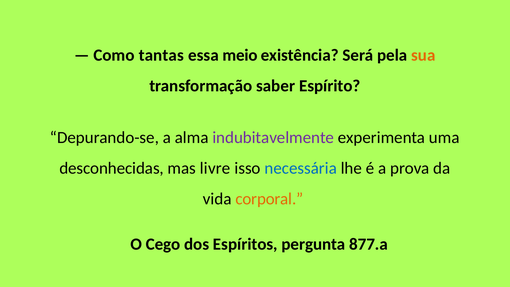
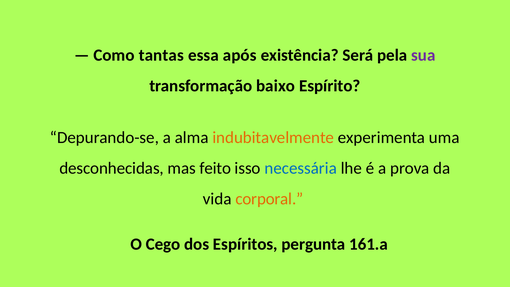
meio: meio -> após (240, 55)
sua colour: orange -> purple (423, 55)
saber: saber -> baixo (276, 86)
indubitavelmente colour: purple -> orange (273, 138)
livre: livre -> feito (215, 168)
877.a: 877.a -> 161.a (369, 244)
